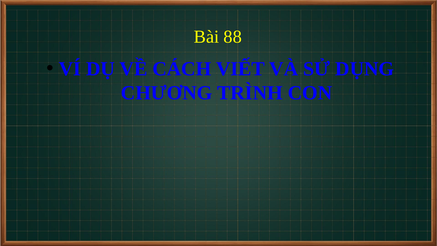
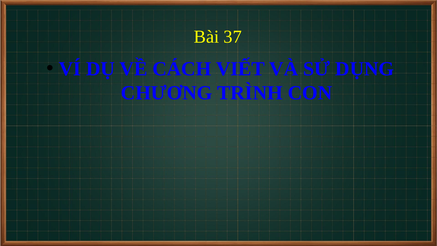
88: 88 -> 37 (233, 37)
